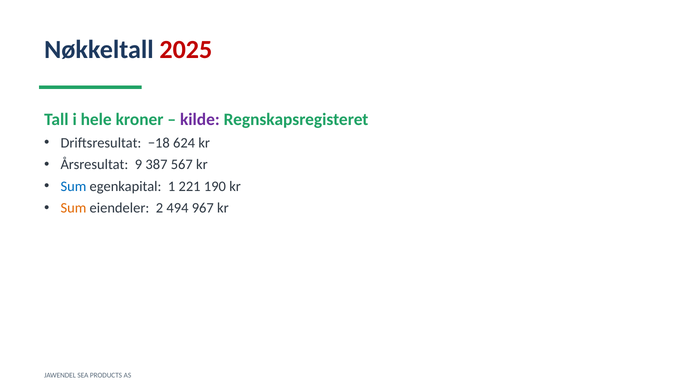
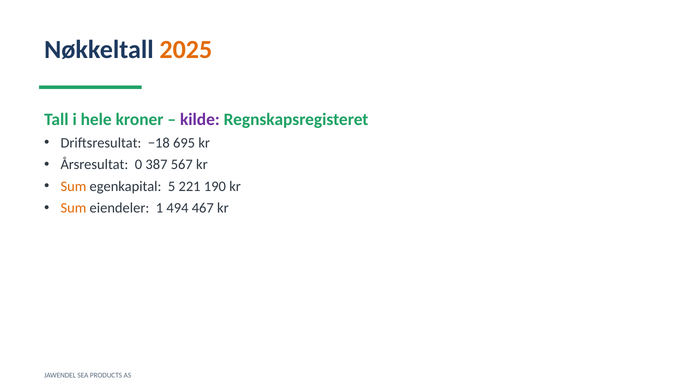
2025 colour: red -> orange (186, 50)
624: 624 -> 695 (184, 143)
9: 9 -> 0 (139, 165)
Sum colour: blue -> orange (73, 186)
1: 1 -> 5 (172, 186)
2: 2 -> 1 (159, 208)
967: 967 -> 467 (203, 208)
